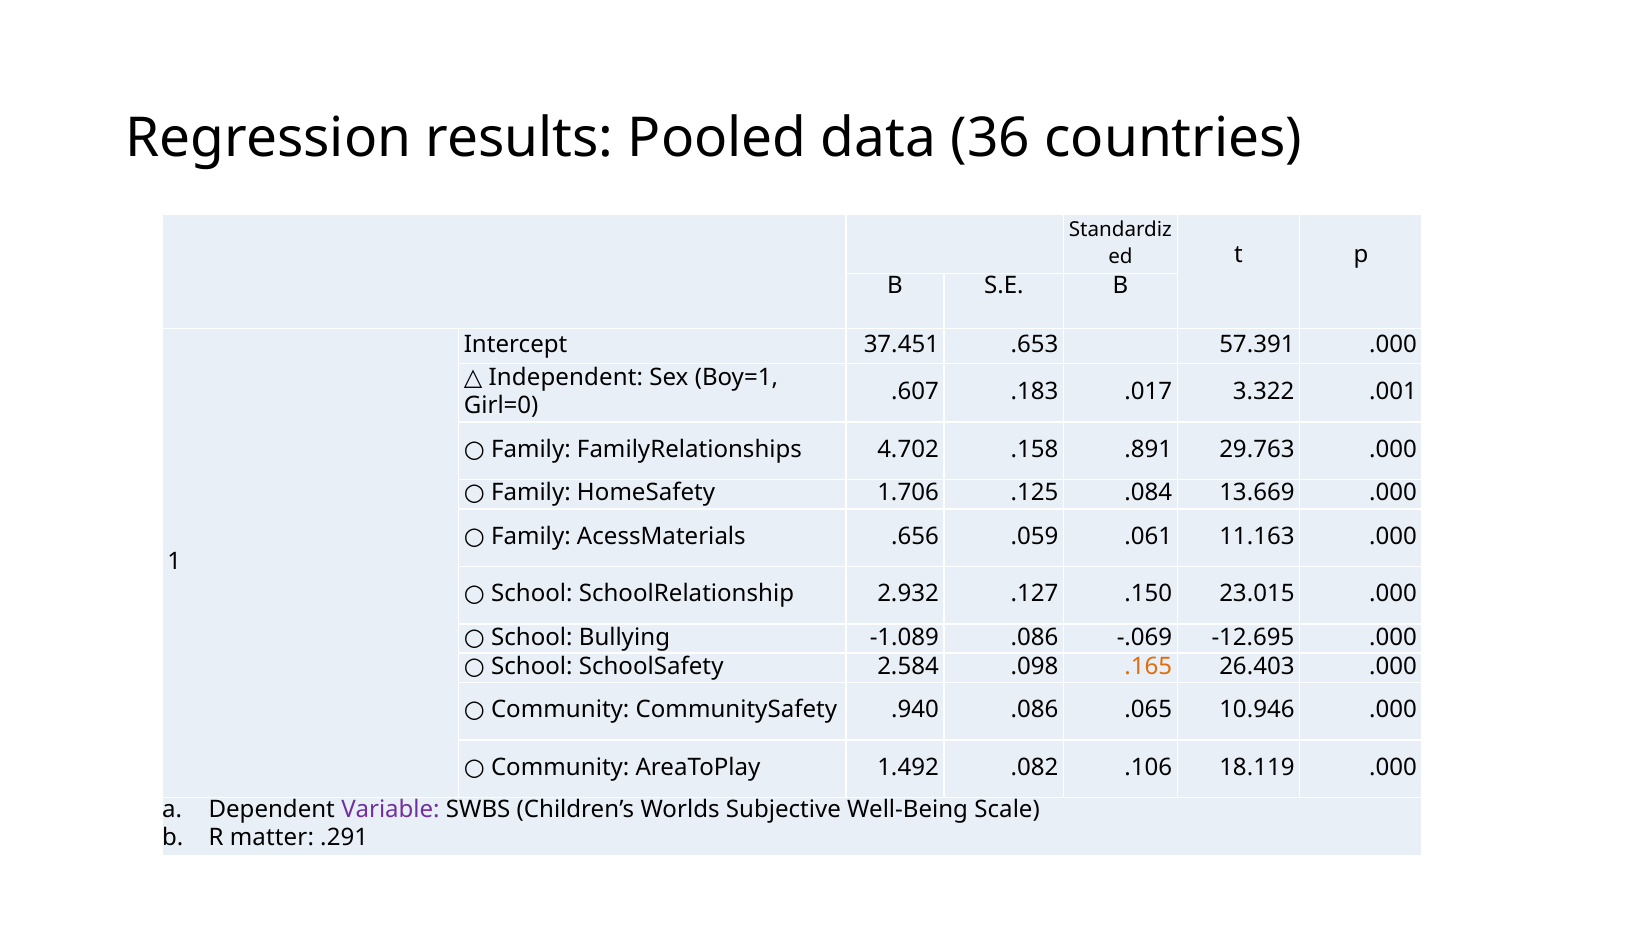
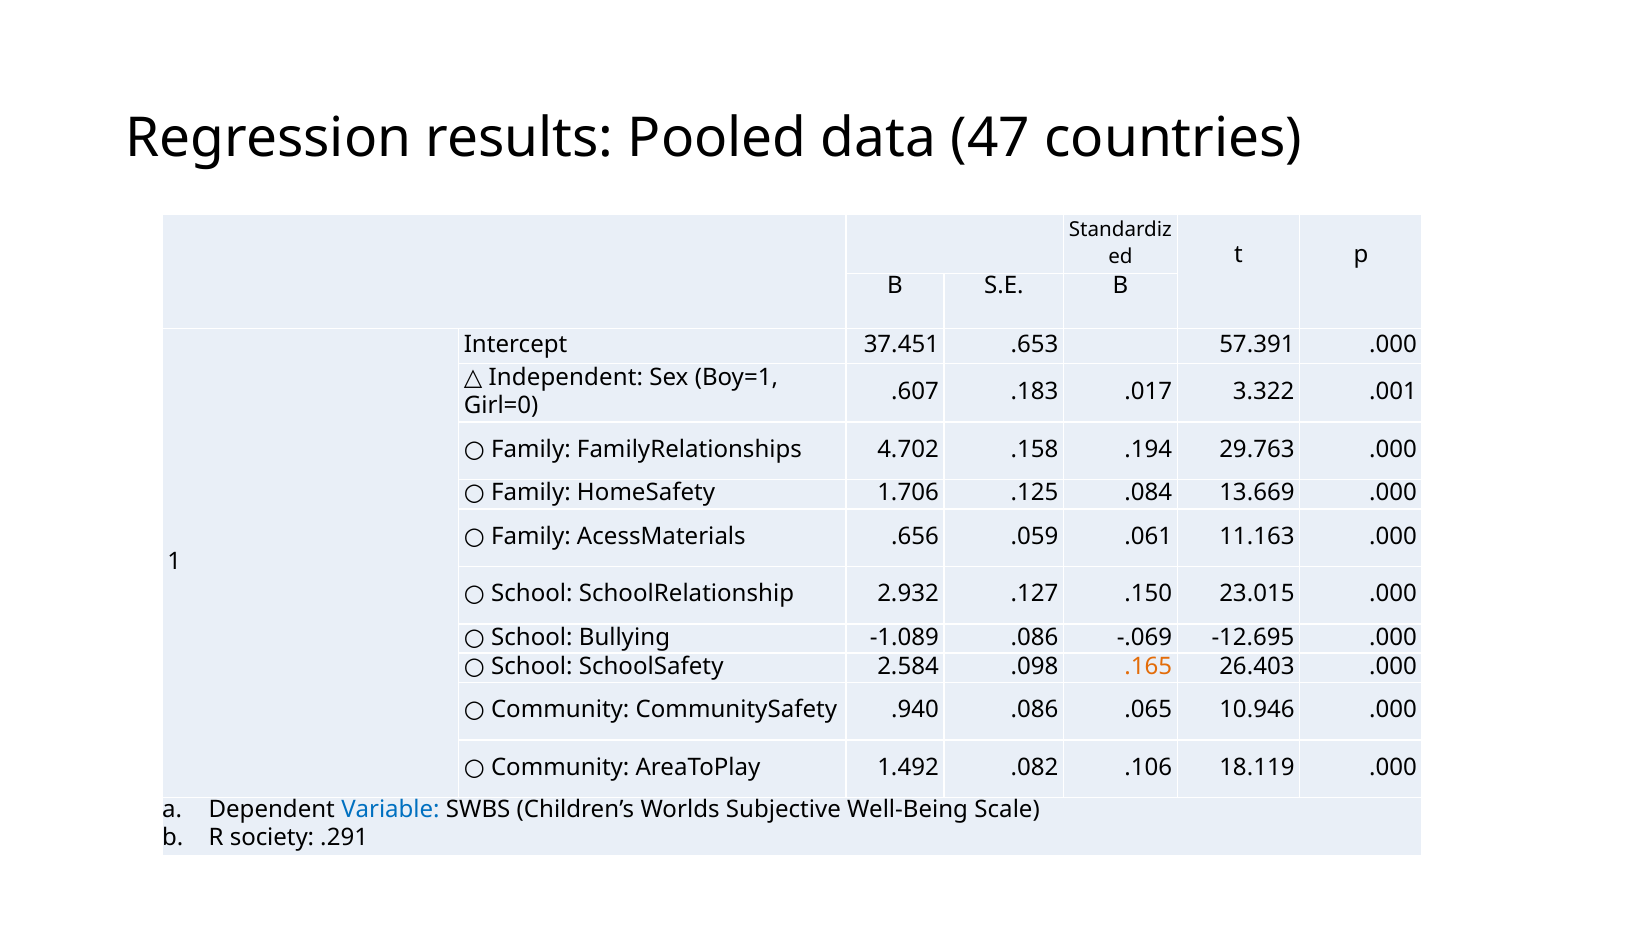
36: 36 -> 47 (990, 139)
.891: .891 -> .194 (1148, 449)
Variable colour: purple -> blue (390, 809)
matter: matter -> society (272, 837)
